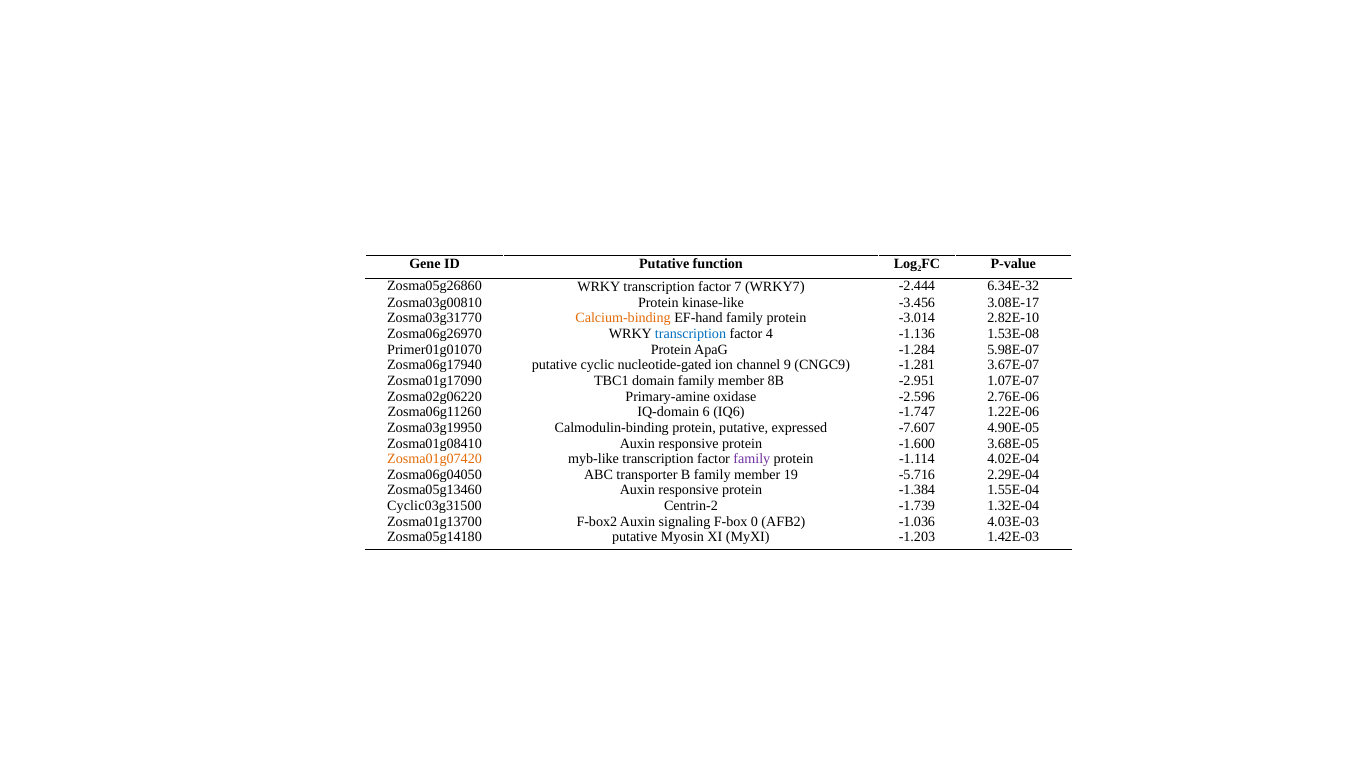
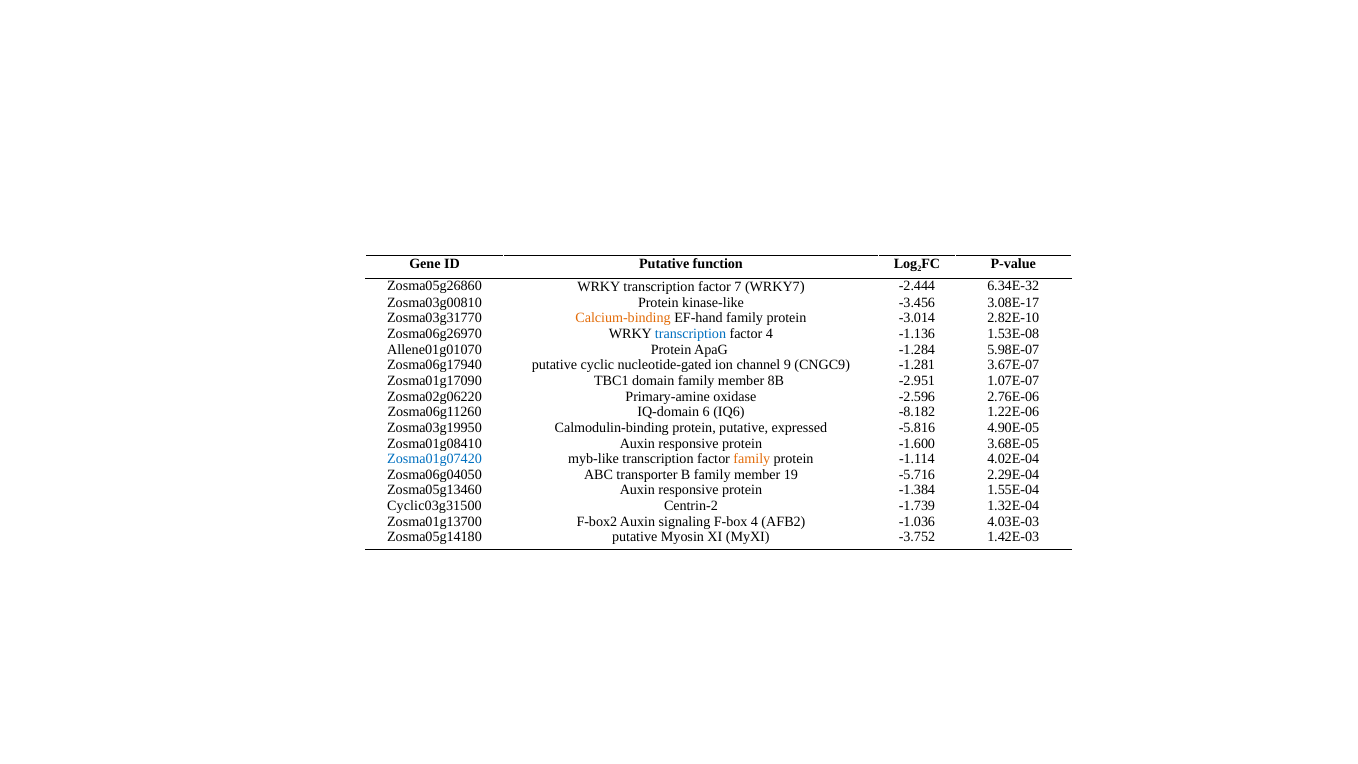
Primer01g01070: Primer01g01070 -> Allene01g01070 (435, 349)
-1.747: -1.747 -> -8.182 (917, 412)
-7.607: -7.607 -> -5.816 (917, 428)
Zosma01g07420 colour: orange -> blue (435, 459)
family colour: purple -> orange (752, 459)
F-box 0: 0 -> 4 (755, 521)
-1.203: -1.203 -> -3.752 (917, 537)
